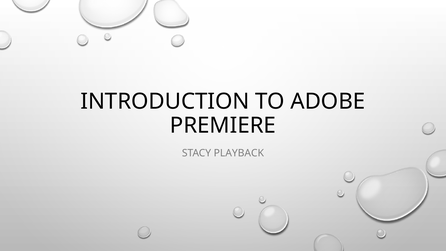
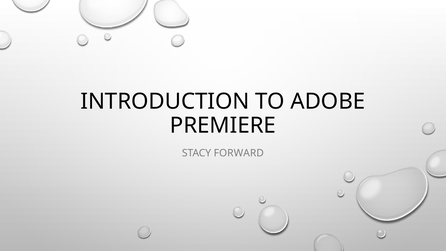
PLAYBACK: PLAYBACK -> FORWARD (239, 153)
